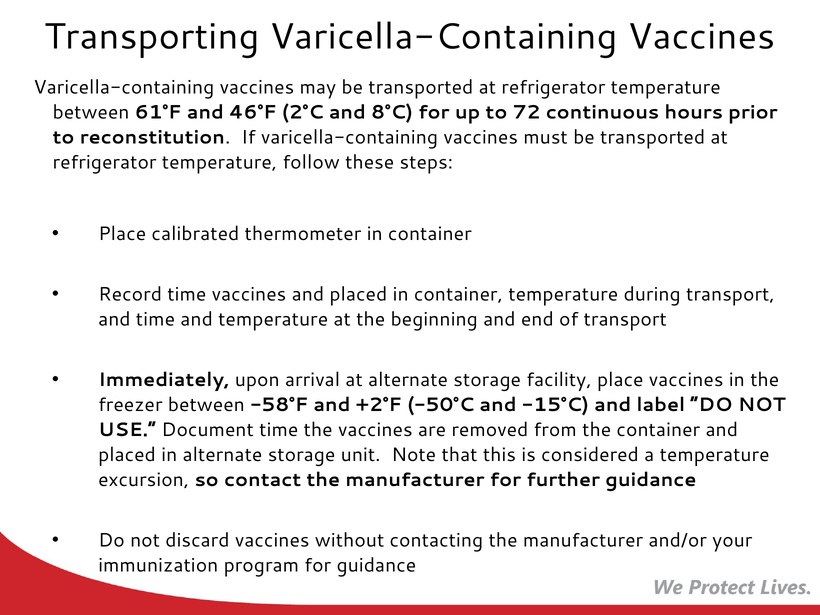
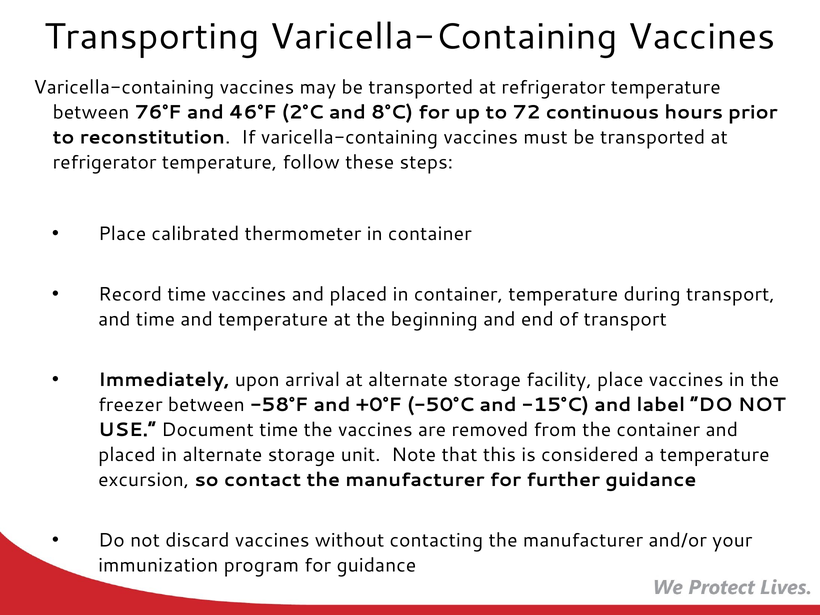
61°F: 61°F -> 76°F (158, 112)
+2°F: +2°F -> +0°F (379, 405)
